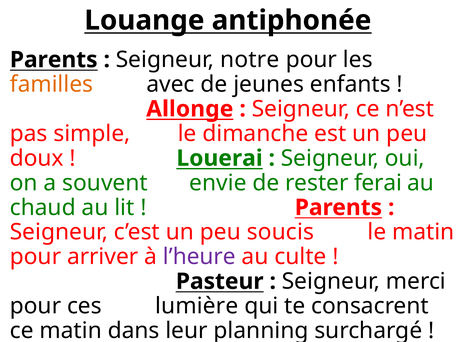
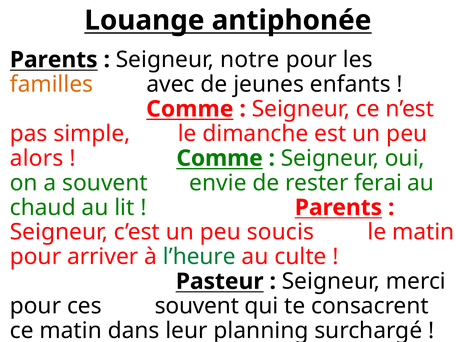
Allonge: Allonge -> Comme (190, 109)
doux: doux -> alors (37, 158)
Louerai: Louerai -> Comme (220, 158)
l’heure colour: purple -> green (199, 257)
ces lumière: lumière -> souvent (197, 306)
